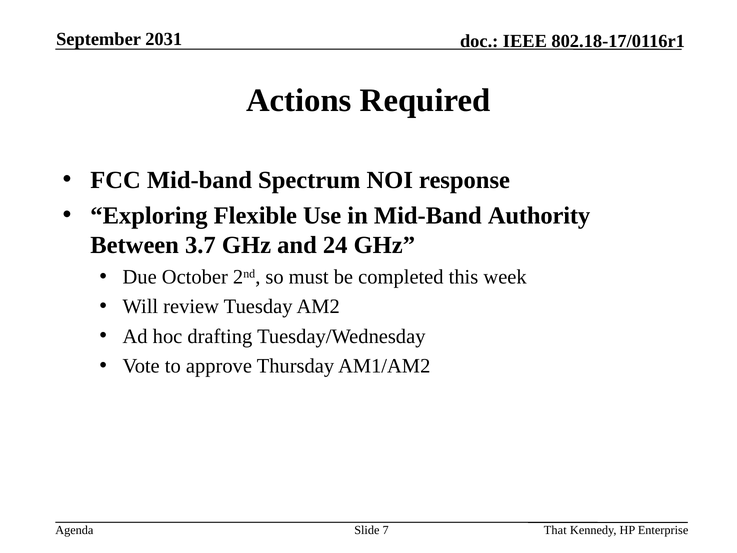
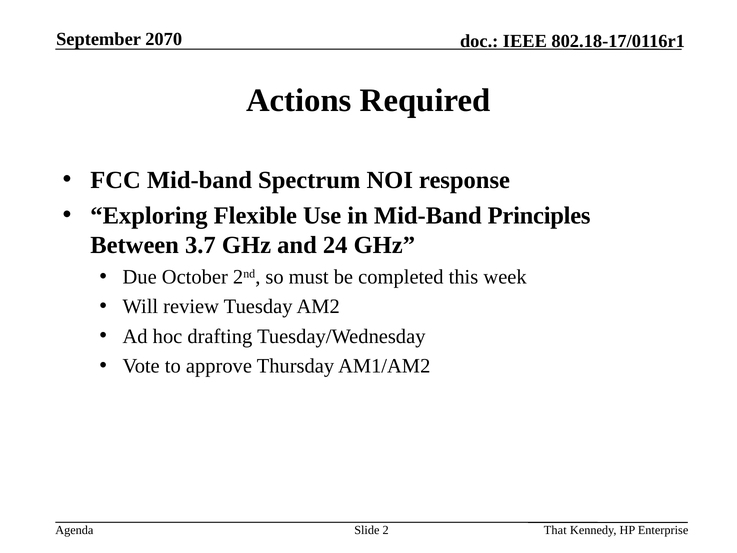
2031: 2031 -> 2070 (164, 39)
Authority: Authority -> Principles (539, 215)
7: 7 -> 2 (386, 530)
